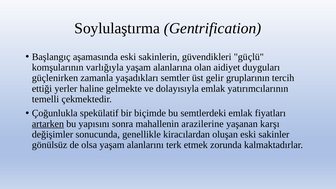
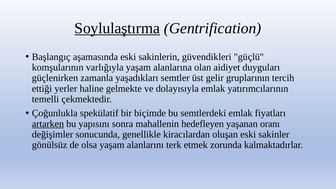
Soylulaştırma underline: none -> present (117, 28)
arazilerine: arazilerine -> hedefleyen (203, 124)
karşı: karşı -> oranı (270, 124)
